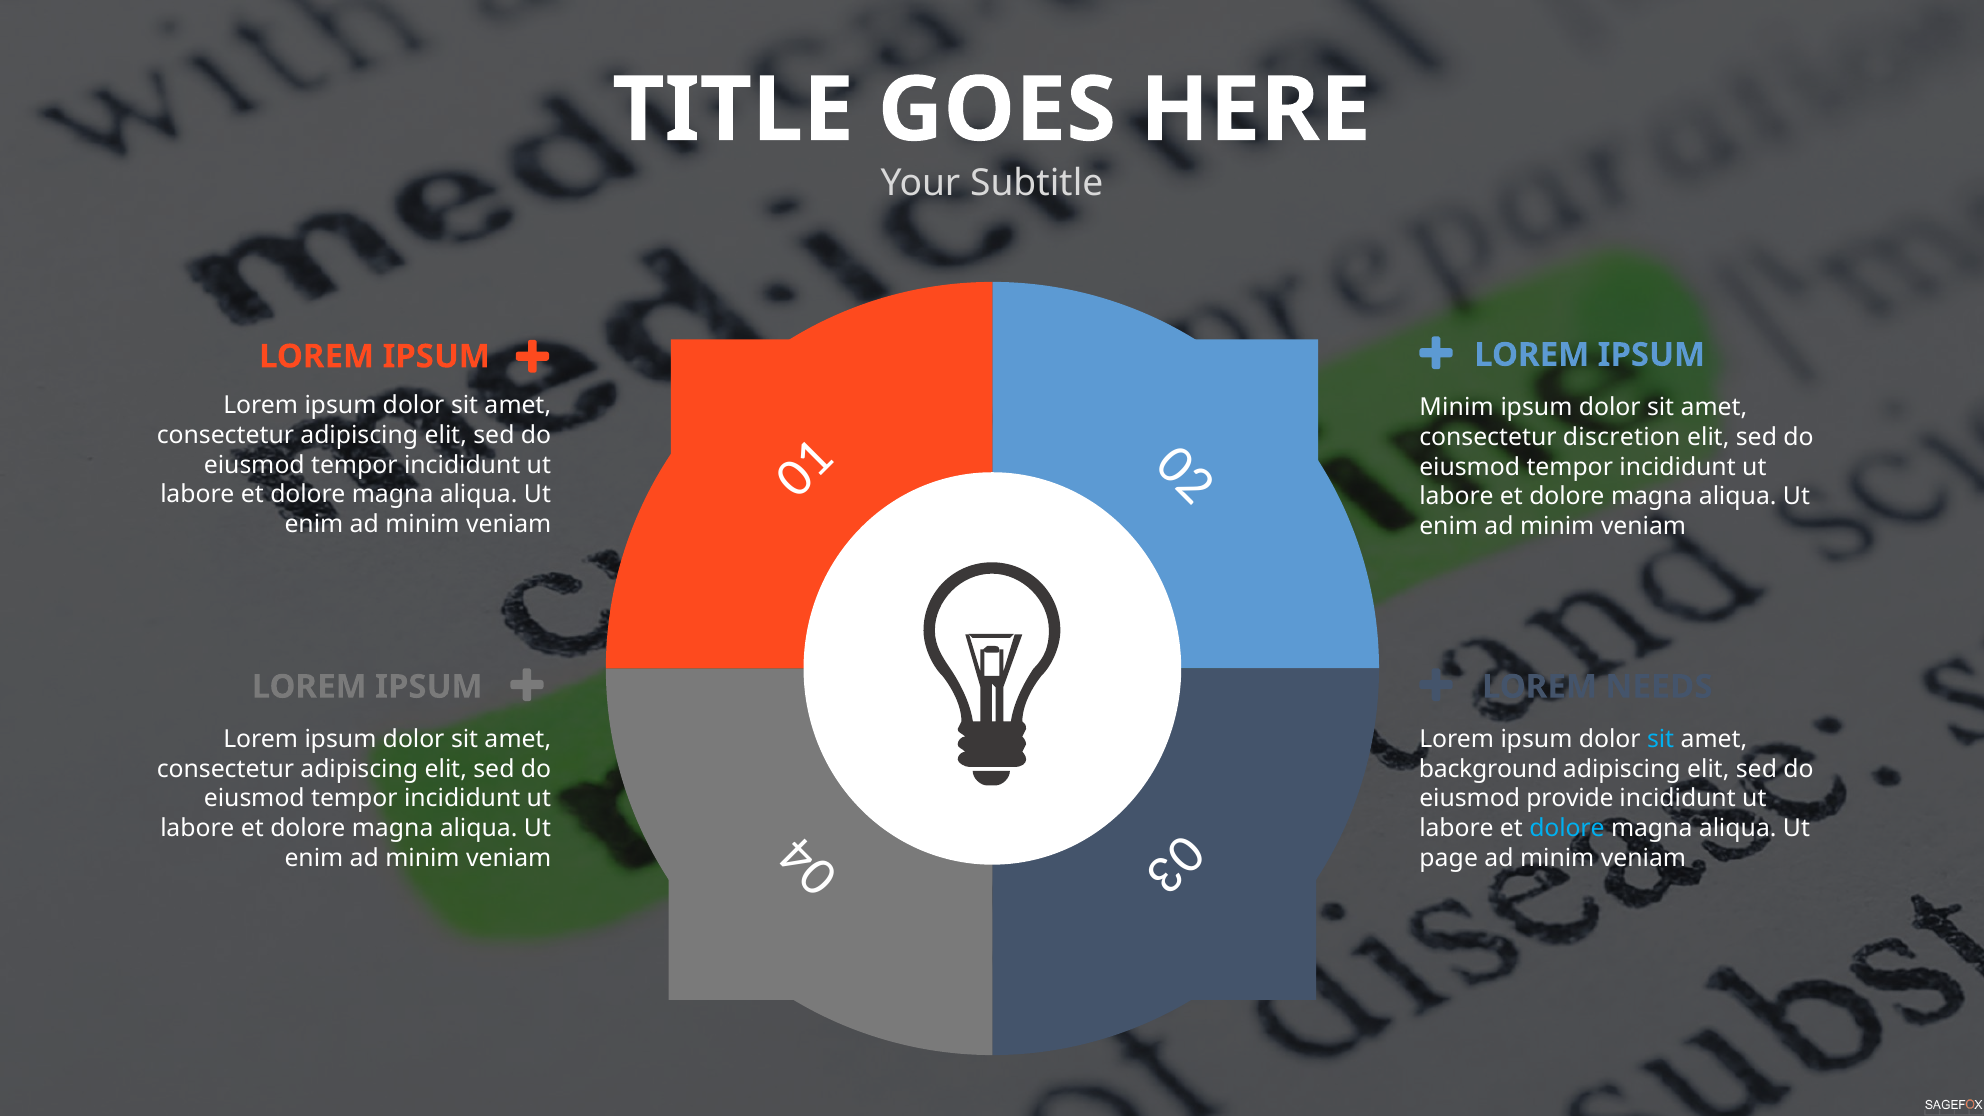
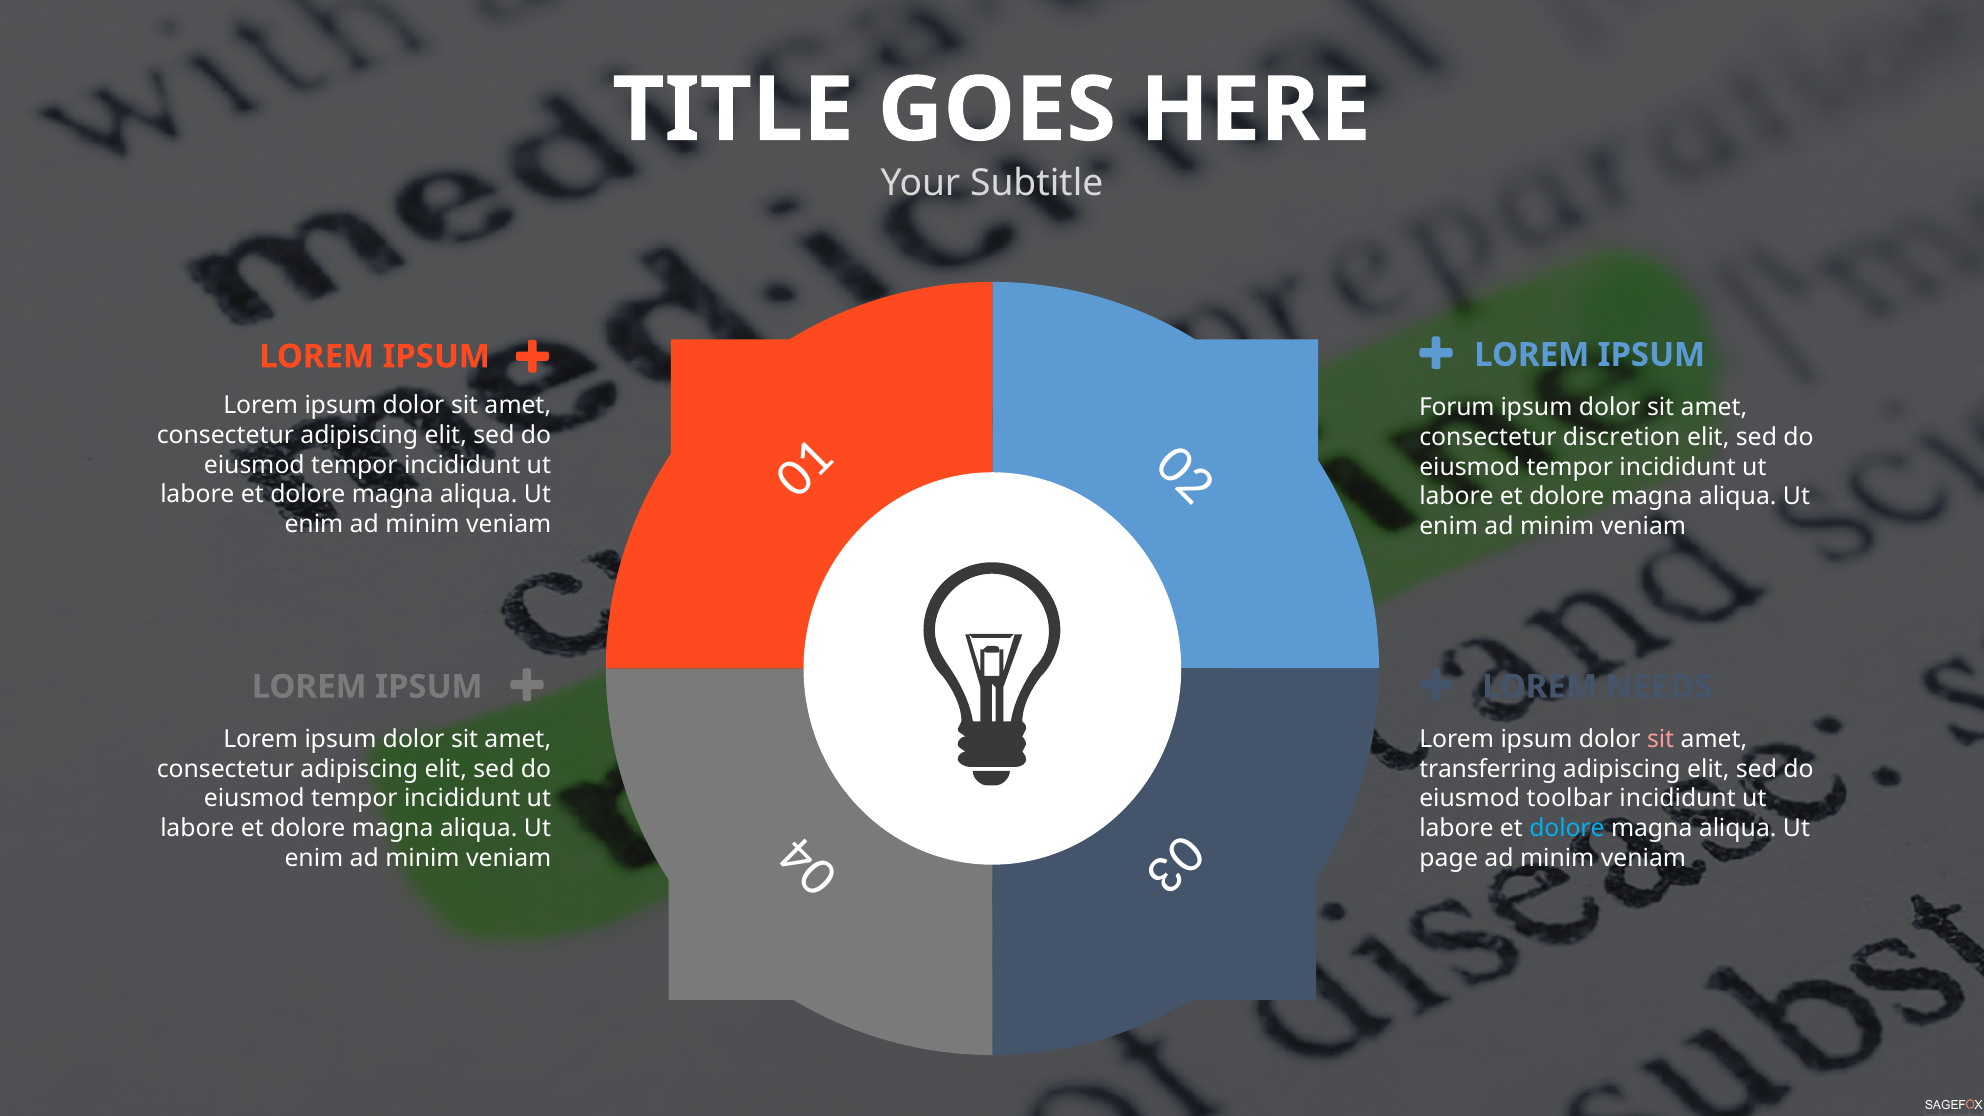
Minim: Minim -> Forum (1457, 407)
sit colour: light blue -> pink (1661, 739)
background: background -> transferring (1488, 769)
provide: provide -> toolbar (1570, 799)
